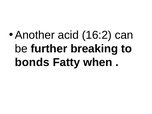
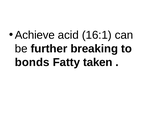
Another: Another -> Achieve (35, 35)
16:2: 16:2 -> 16:1 (97, 35)
when: when -> taken (98, 62)
